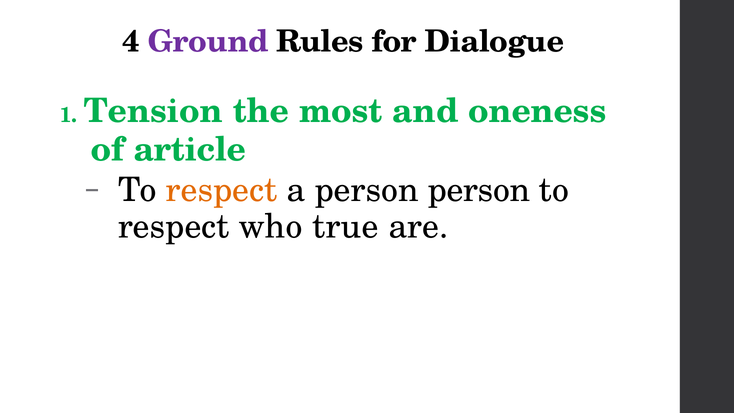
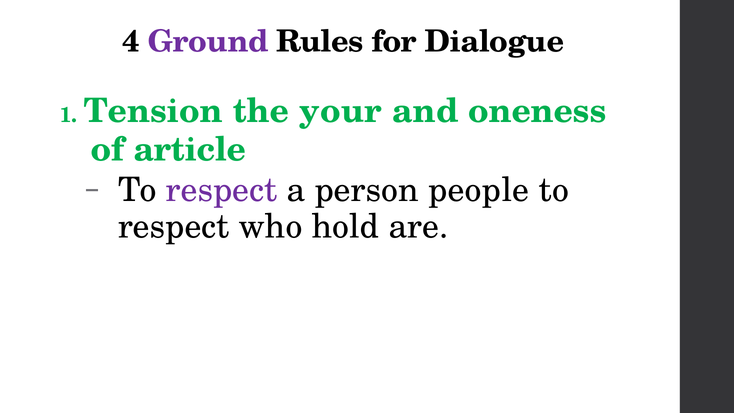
most: most -> your (341, 111)
respect colour: orange -> purple (222, 190)
person person: person -> people (479, 190)
true: true -> hold (346, 226)
